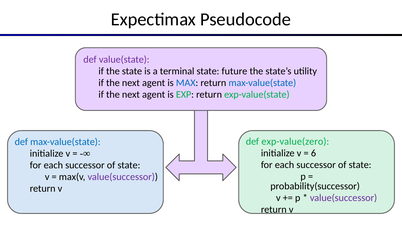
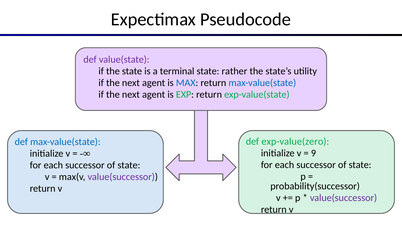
future: future -> rather (234, 71)
6: 6 -> 9 (313, 153)
